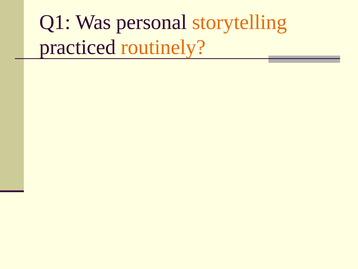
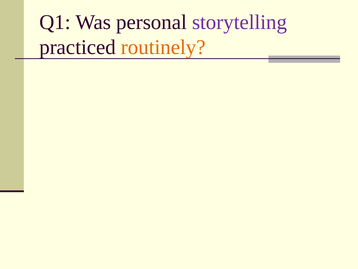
storytelling colour: orange -> purple (240, 22)
